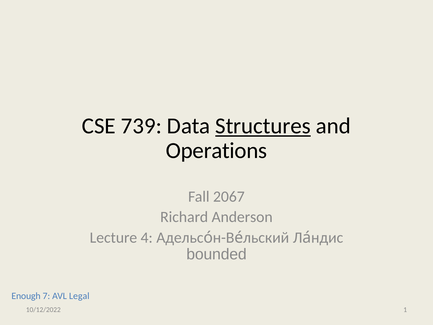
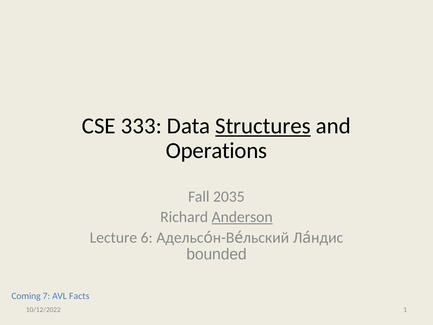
739: 739 -> 333 (141, 126)
2067: 2067 -> 2035 (229, 197)
Anderson underline: none -> present (242, 217)
4: 4 -> 6 (147, 237)
Enough: Enough -> Coming (26, 296)
Legal: Legal -> Facts (79, 296)
